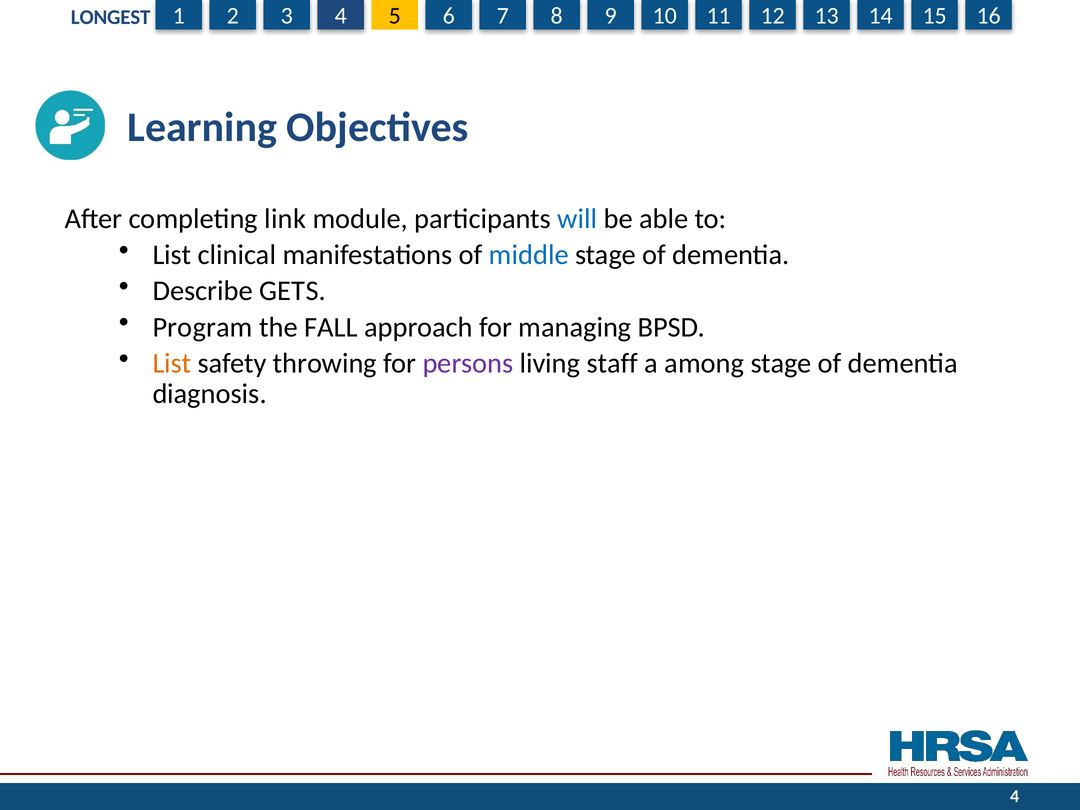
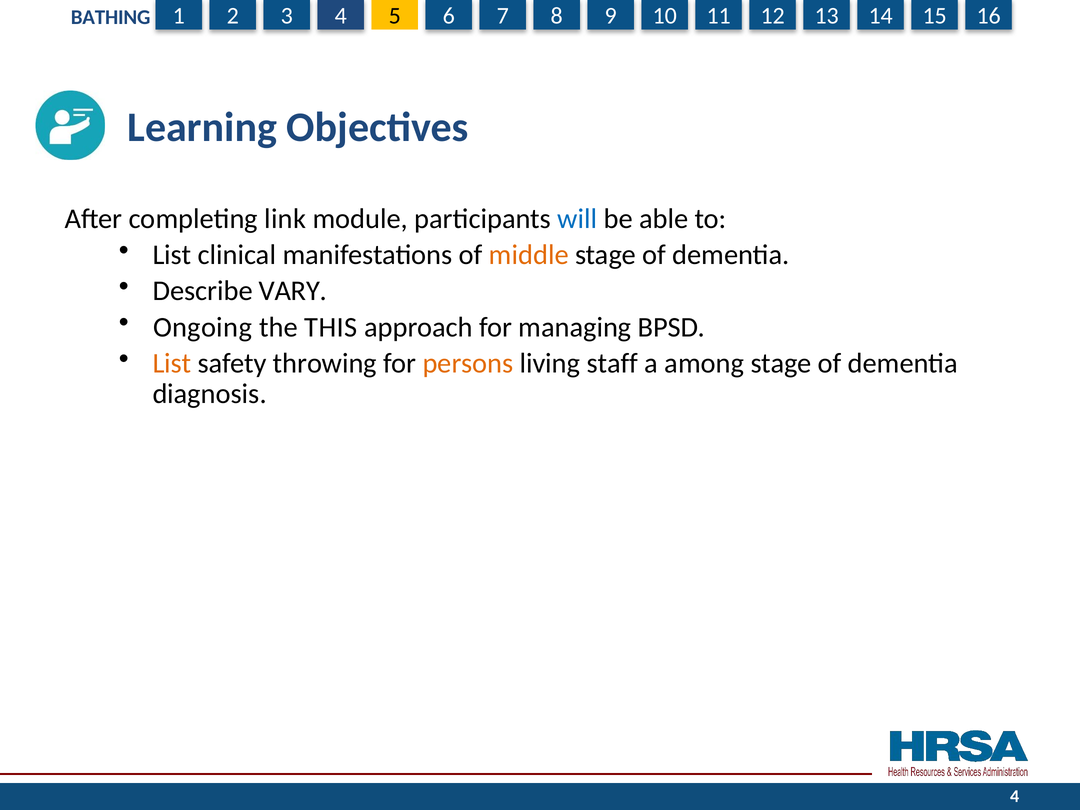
LONGEST: LONGEST -> BATHING (111, 17)
middle colour: blue -> orange (529, 255)
GETS: GETS -> VARY (293, 291)
Program: Program -> Ongoing (202, 327)
FALL: FALL -> THIS (331, 327)
persons colour: purple -> orange (468, 363)
